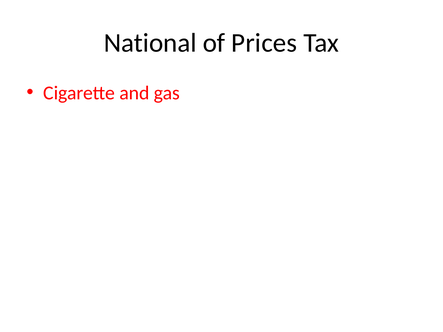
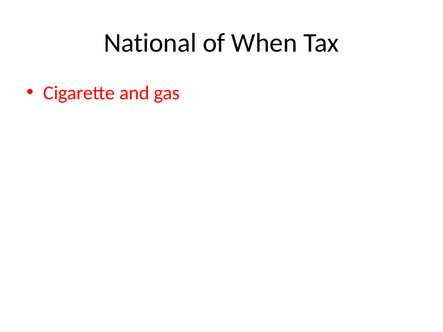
Prices: Prices -> When (264, 43)
